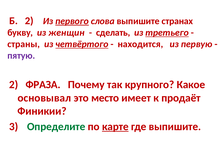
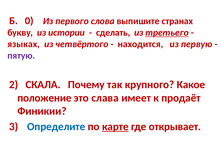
Б 2: 2 -> 0 (29, 21)
первого underline: present -> none (72, 21)
женщин: женщин -> истории (67, 33)
страны: страны -> языках (24, 44)
четвёртого underline: present -> none (82, 44)
ФРАЗА: ФРАЗА -> СКАЛА (43, 84)
основывал: основывал -> положение (44, 98)
место: место -> слава (105, 98)
Определите colour: green -> blue (56, 126)
где выпишите: выпишите -> открывает (175, 126)
